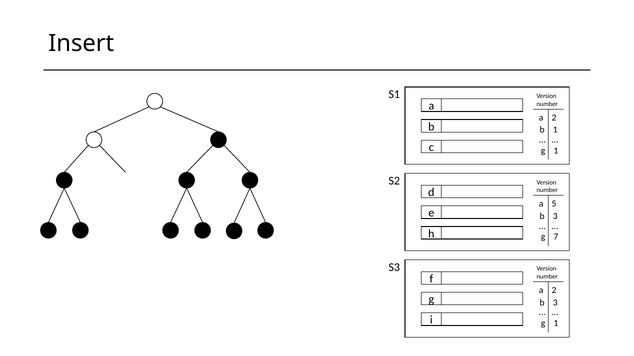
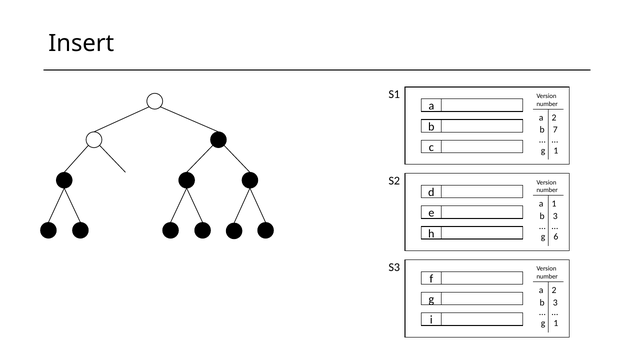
b 1: 1 -> 7 (555, 130)
a 5: 5 -> 1 (554, 204)
7: 7 -> 6 (556, 237)
